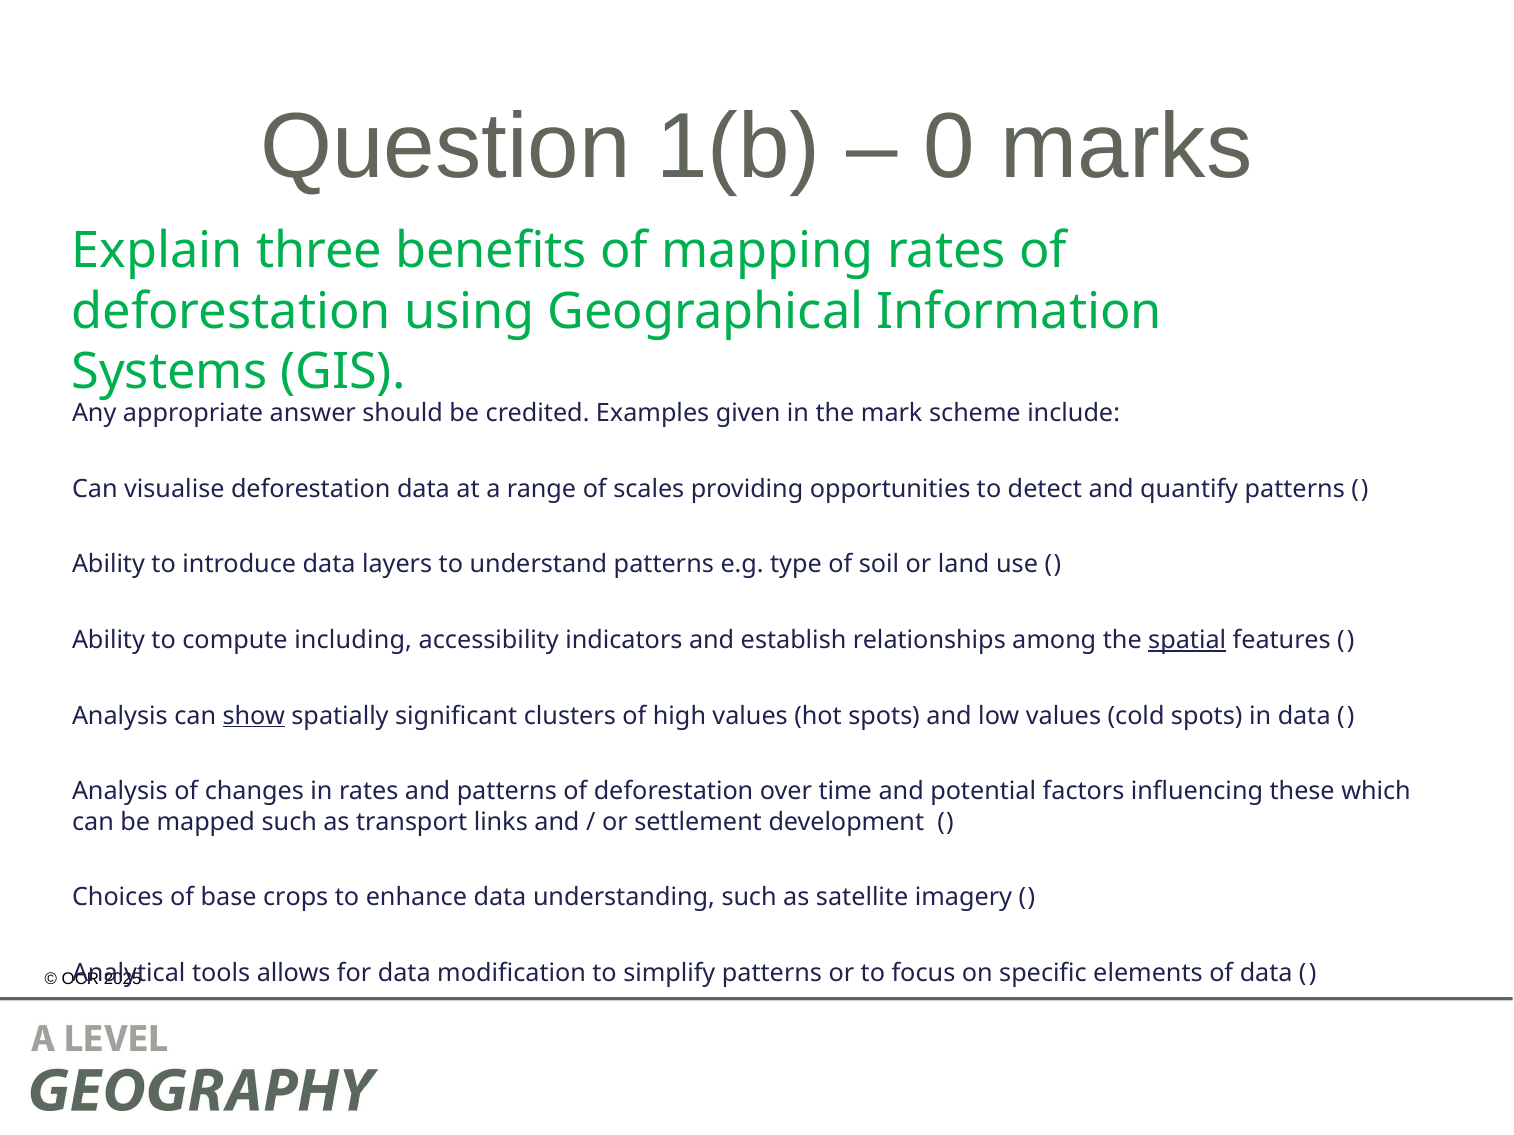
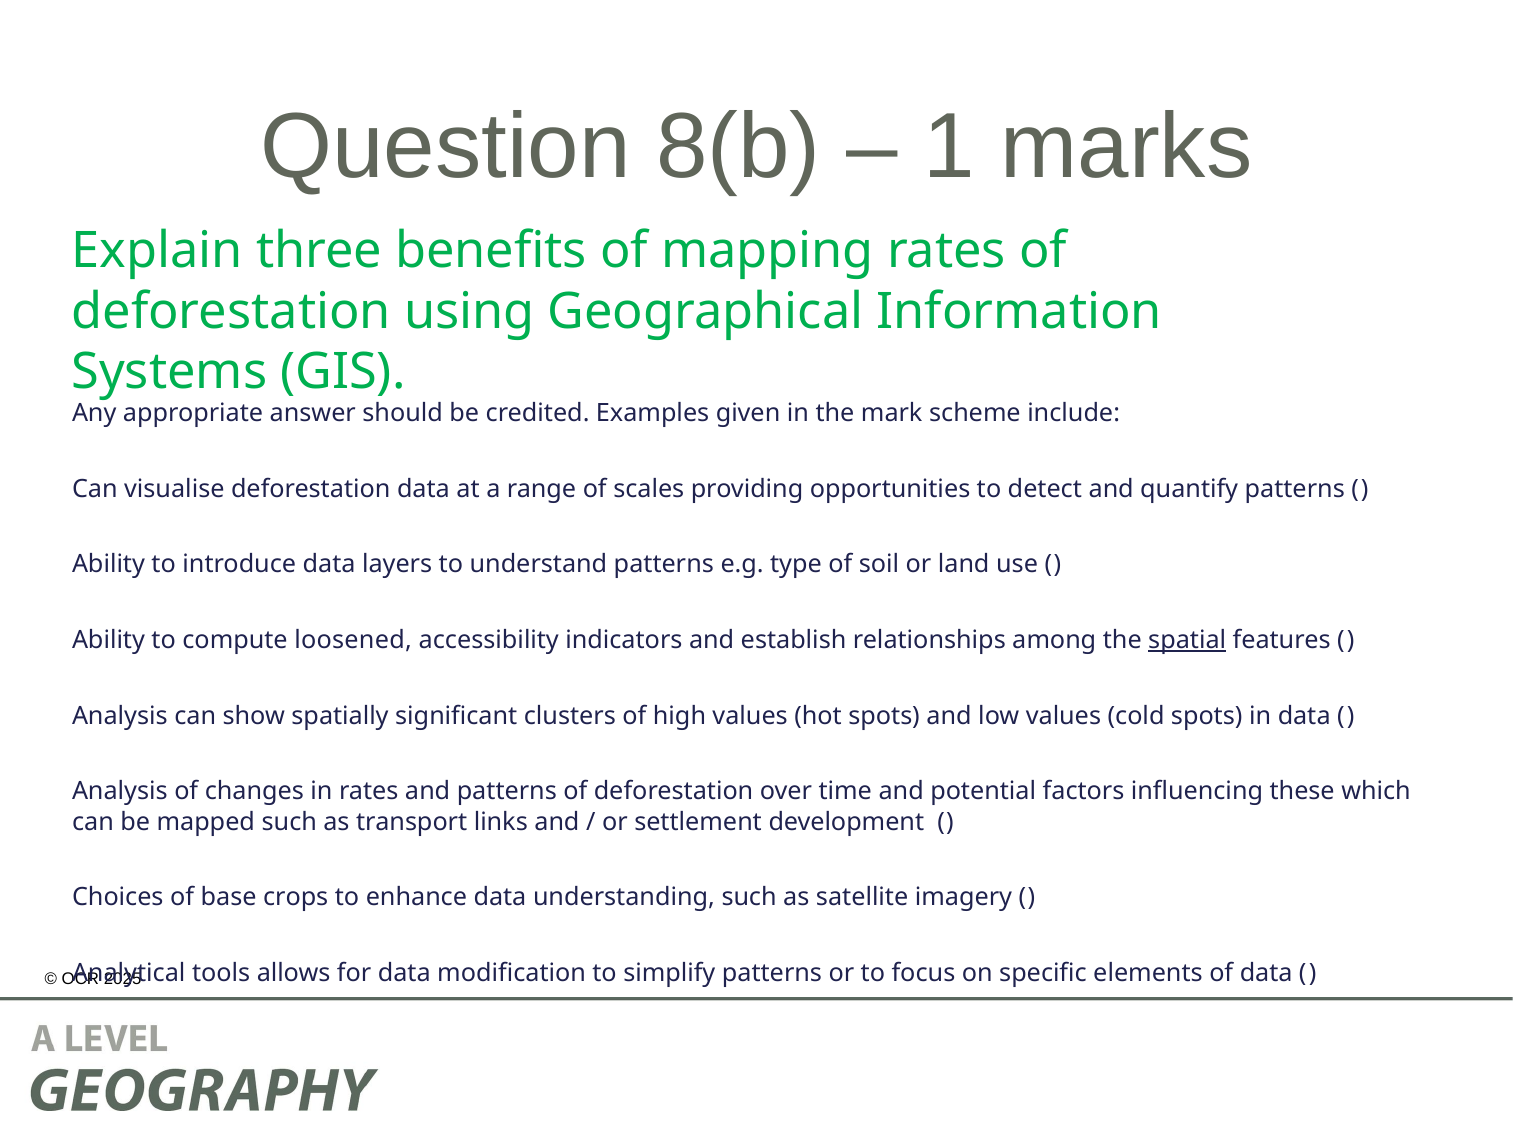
1(b: 1(b -> 8(b (738, 147)
0: 0 -> 1 (949, 147)
including: including -> loosened (353, 640)
show underline: present -> none (254, 716)
